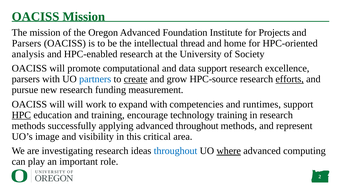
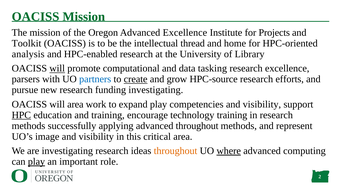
Advanced Foundation: Foundation -> Excellence (185, 33)
Parsers: Parsers -> Toolkit (27, 43)
Society: Society -> Library (250, 54)
will underline: none -> present (57, 68)
data support: support -> tasking (212, 68)
efforts underline: present -> none (290, 79)
funding measurement: measurement -> investigating (156, 90)
will will: will -> area (75, 104)
expand with: with -> play (159, 104)
competencies and runtimes: runtimes -> visibility (262, 104)
throughout colour: blue -> orange (176, 151)
play underline: none -> present (36, 161)
